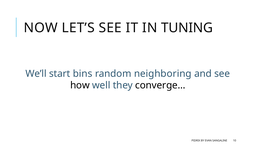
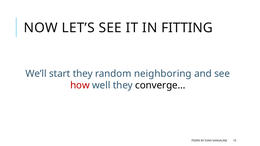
TUNING: TUNING -> FITTING (187, 28)
start bins: bins -> they (83, 74)
how colour: black -> red (80, 85)
